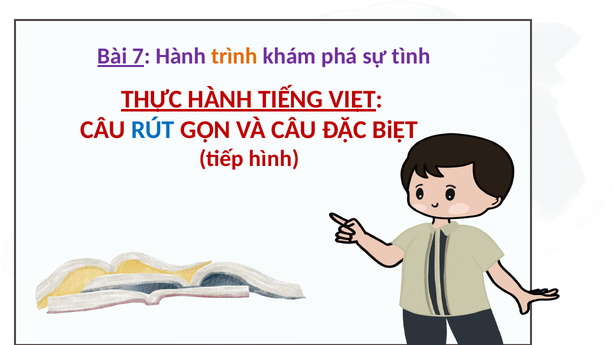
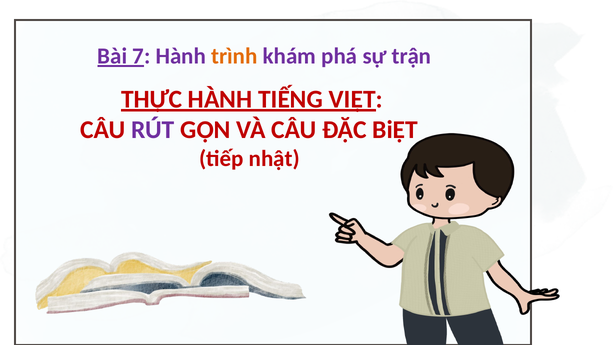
tình: tình -> trận (411, 56)
RÚT colour: blue -> purple (153, 130)
hình: hình -> nhật (274, 159)
